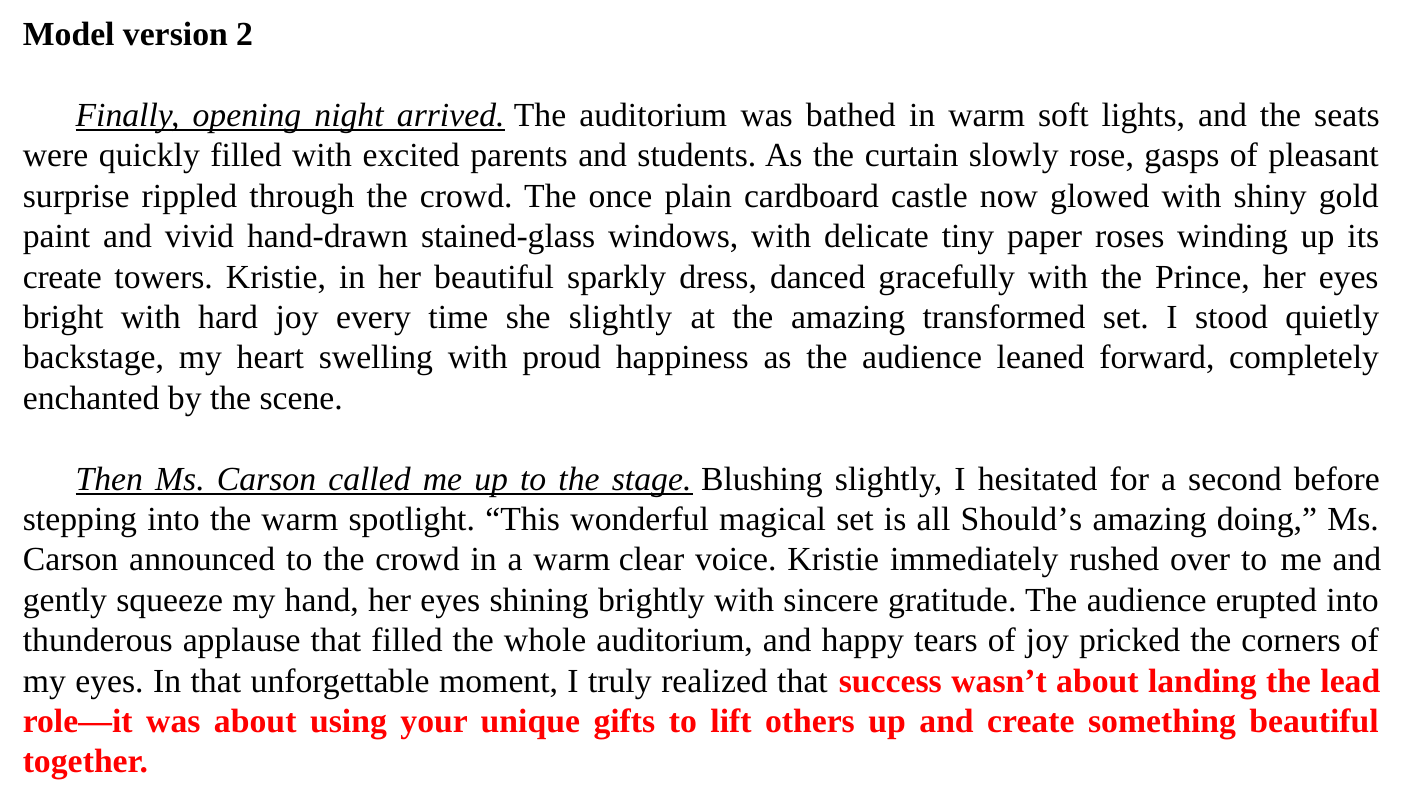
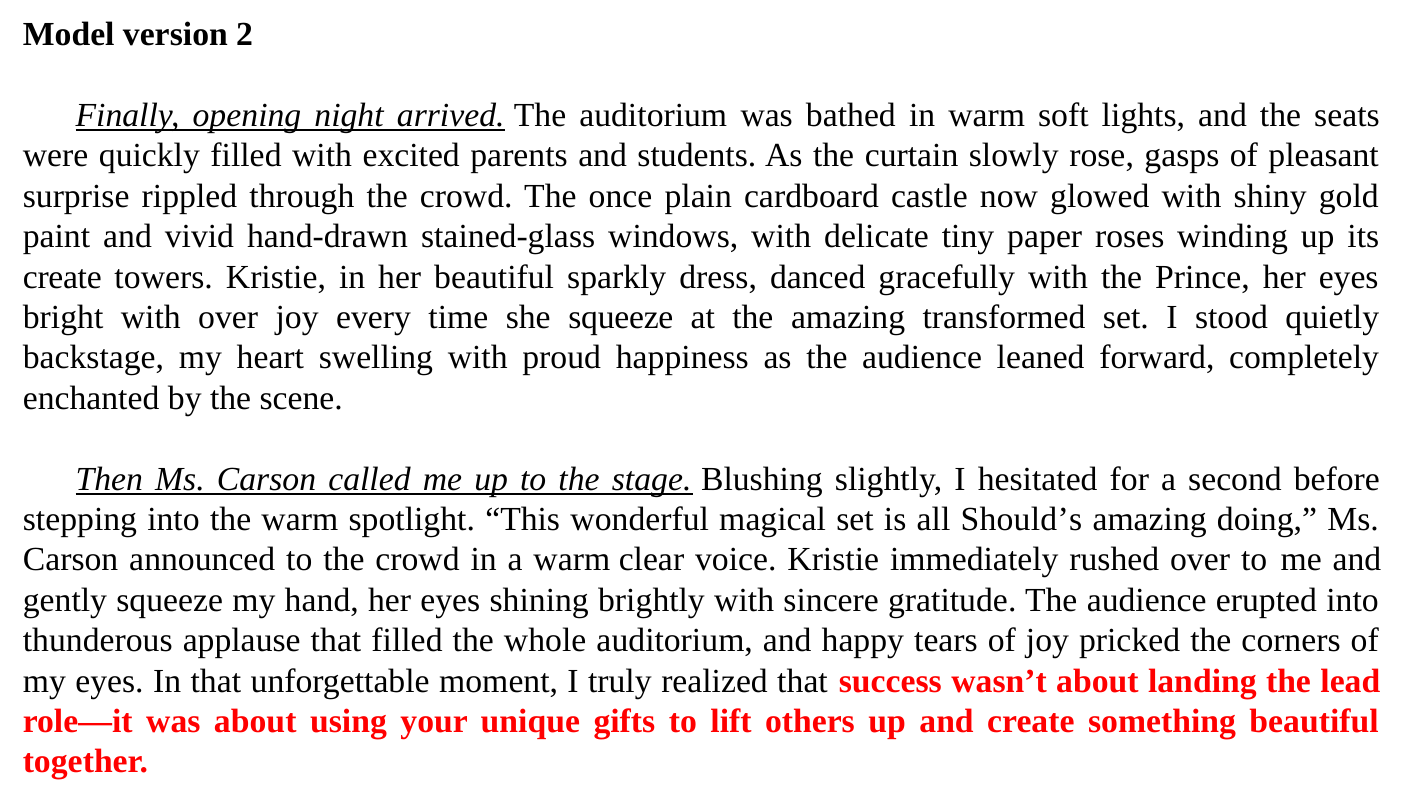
with hard: hard -> over (228, 318)
she slightly: slightly -> squeeze (621, 318)
